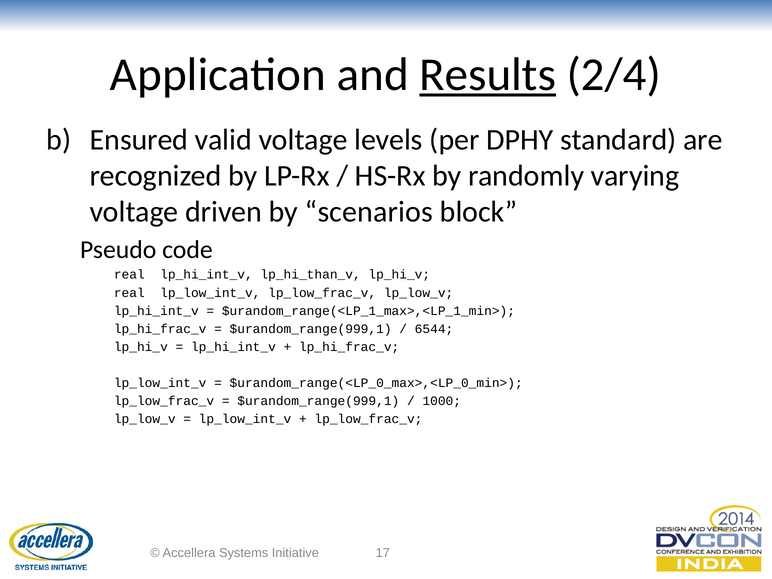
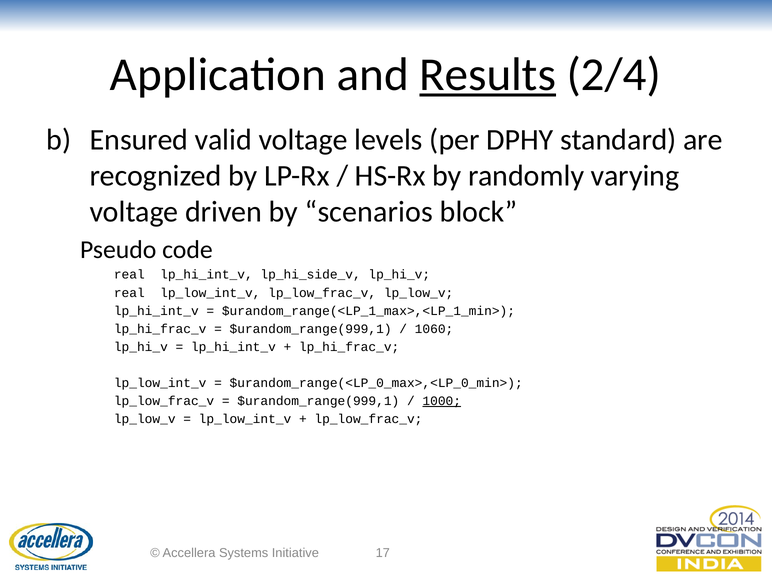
lp_hi_than_v: lp_hi_than_v -> lp_hi_side_v (311, 275)
6544: 6544 -> 1060 (434, 329)
1000 underline: none -> present (442, 401)
